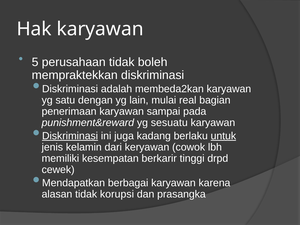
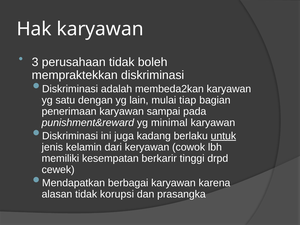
5: 5 -> 3 (35, 62)
real: real -> tiap (188, 100)
sesuatu: sesuatu -> minimal (169, 123)
Diskriminasi underline: present -> none (70, 136)
